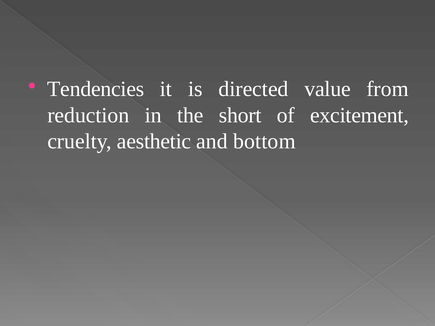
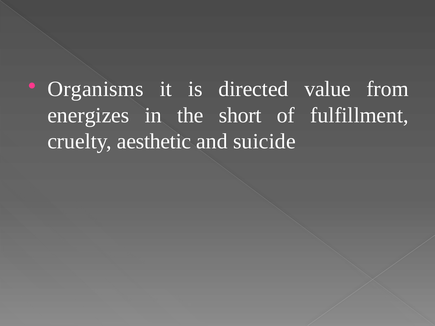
Tendencies: Tendencies -> Organisms (96, 89)
reduction: reduction -> energizes (88, 115)
excitement: excitement -> fulfillment (359, 115)
bottom: bottom -> suicide (264, 141)
